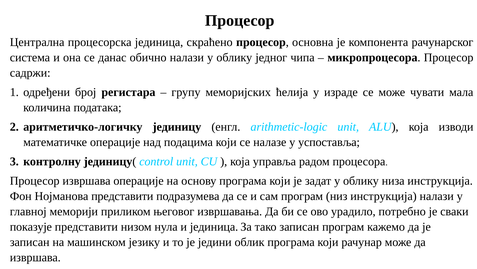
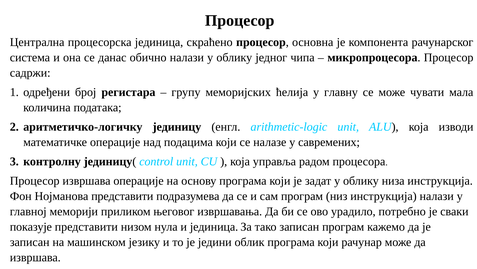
израде: израде -> главну (341, 92)
успоставља: успоставља -> савремених (329, 142)
